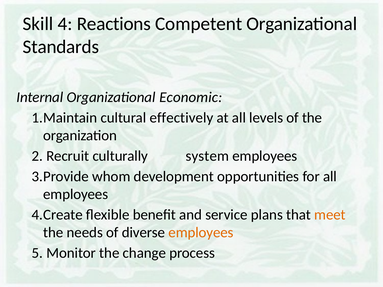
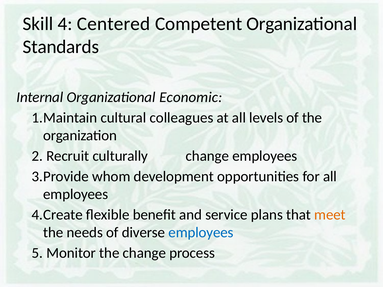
Reactions: Reactions -> Centered (114, 24)
effectively: effectively -> colleagues (181, 118)
culturally system: system -> change (207, 156)
employees colour: orange -> blue (201, 233)
